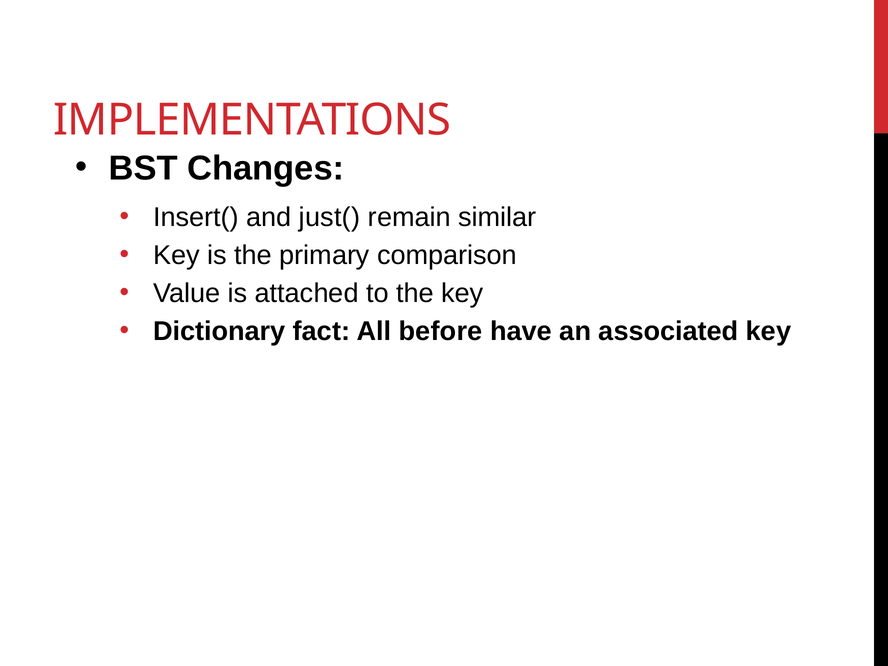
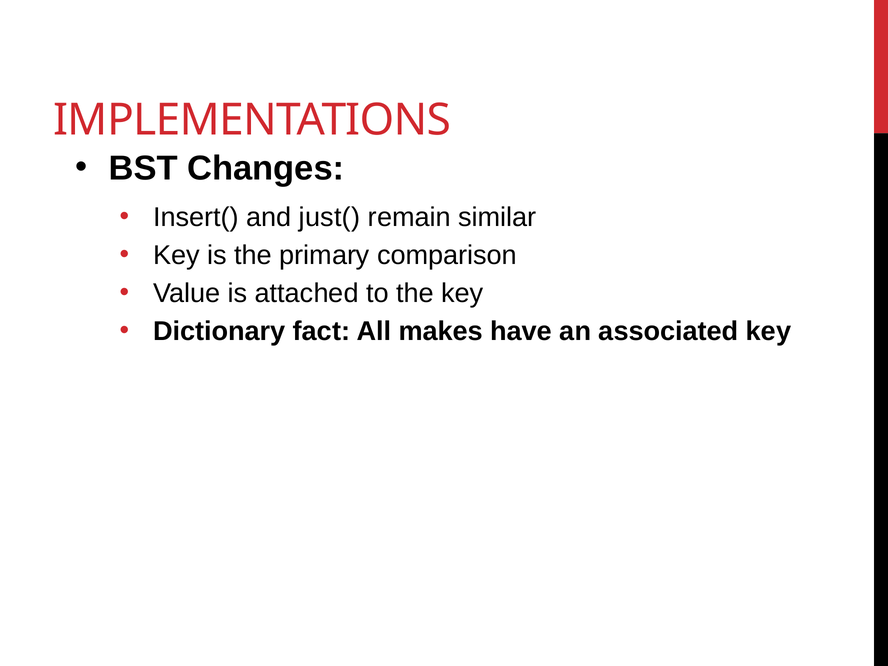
before: before -> makes (441, 331)
